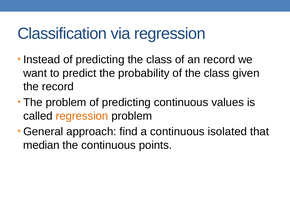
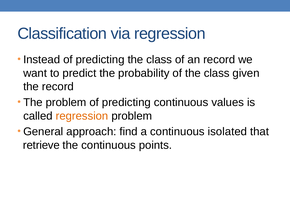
median: median -> retrieve (41, 146)
